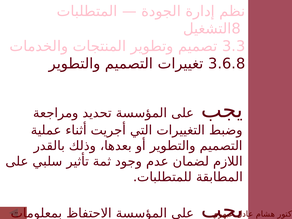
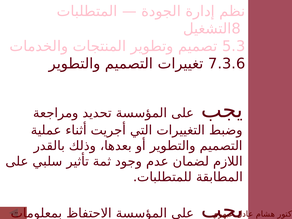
3.3: 3.3 -> 5.3 (234, 46)
3.6.8: 3.6.8 -> 7.3.6 (227, 64)
